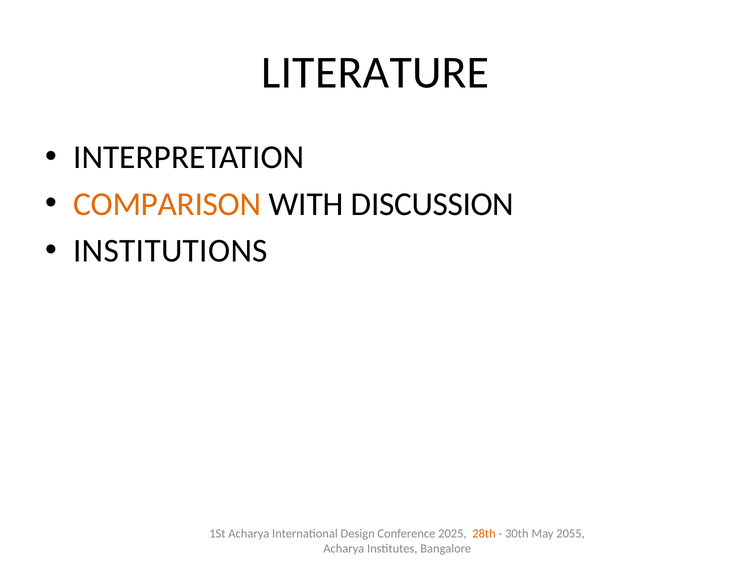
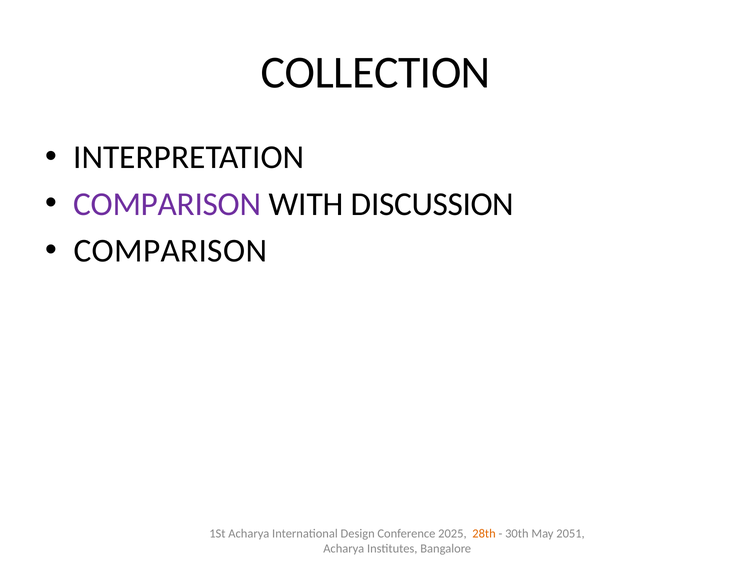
LITERATURE: LITERATURE -> COLLECTION (376, 73)
COMPARISON colour: orange -> purple (167, 204)
INSTITUTIONS: INSTITUTIONS -> COMPARISON (170, 251)
2055: 2055 -> 2051 (571, 534)
